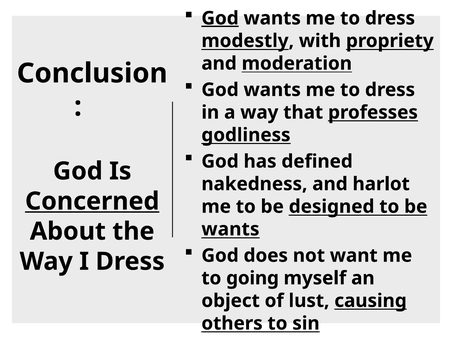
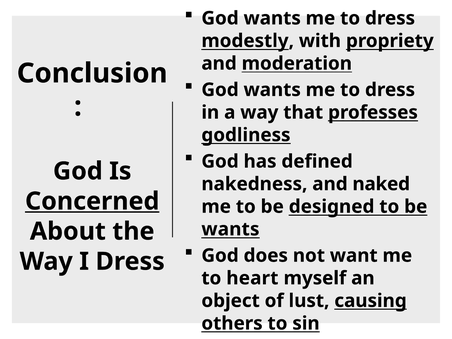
God underline: present -> none (220, 18)
harlot: harlot -> naked (381, 184)
going: going -> heart (252, 278)
